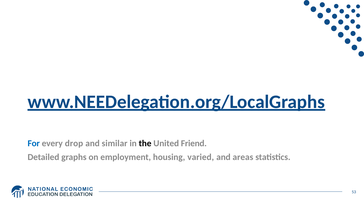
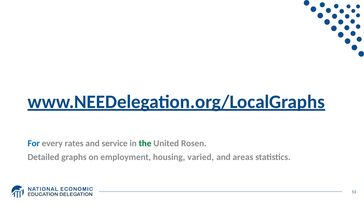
drop: drop -> rates (74, 143)
similar: similar -> service (115, 143)
the colour: black -> green (145, 143)
Friend: Friend -> Rosen (194, 143)
